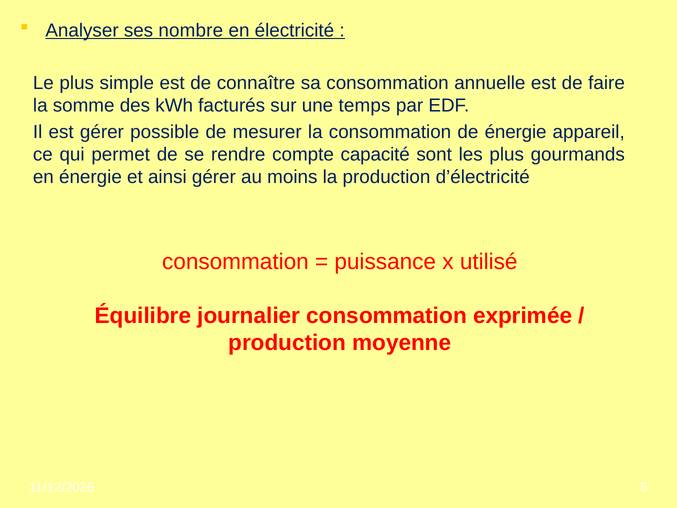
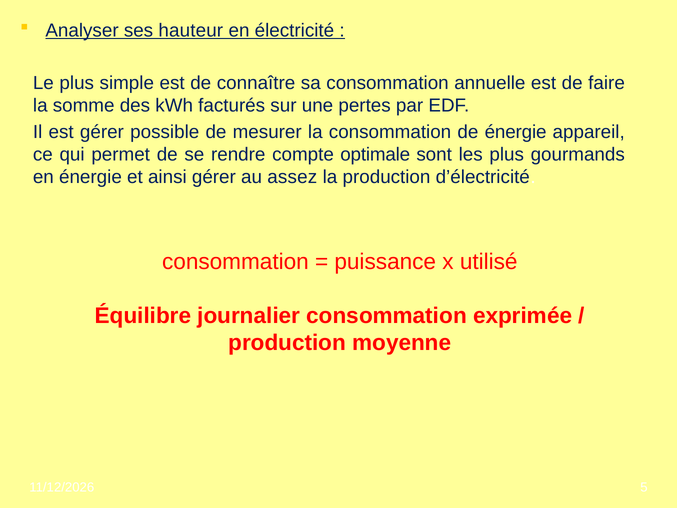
nombre: nombre -> hauteur (191, 30)
temps: temps -> pertes (365, 106)
capacité: capacité -> optimale (375, 154)
moins: moins -> assez (292, 177)
